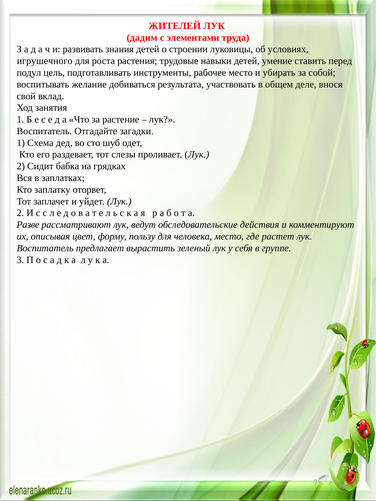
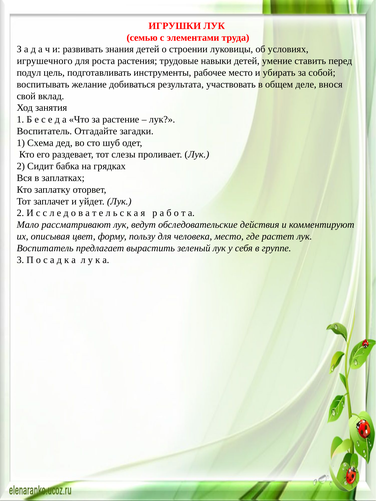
ЖИТЕЛЕЙ: ЖИТЕЛЕЙ -> ИГРУШКИ (175, 26)
дадим: дадим -> семью (142, 38)
Разве: Разве -> Мало (28, 225)
